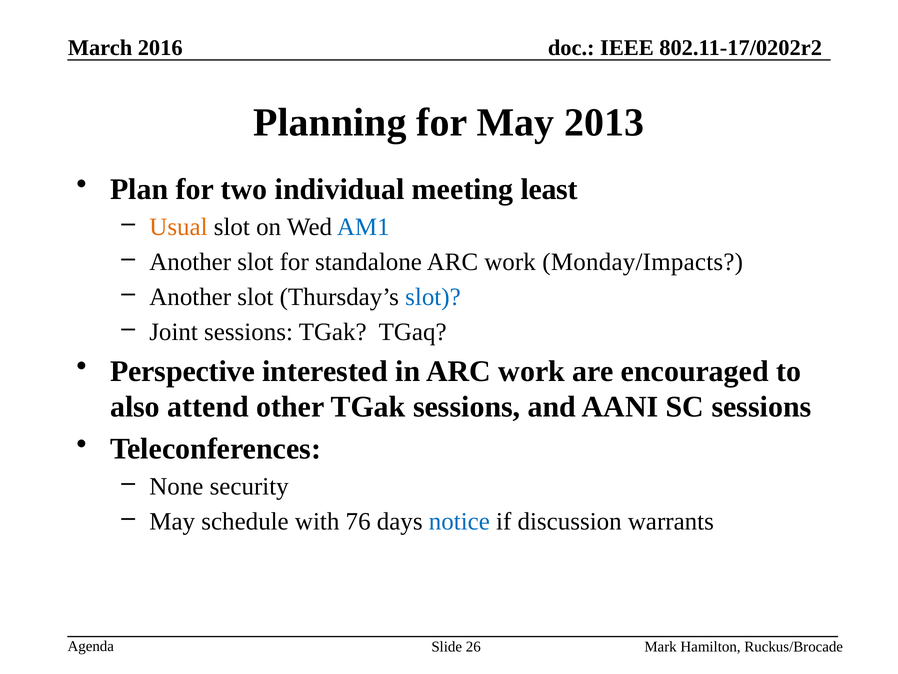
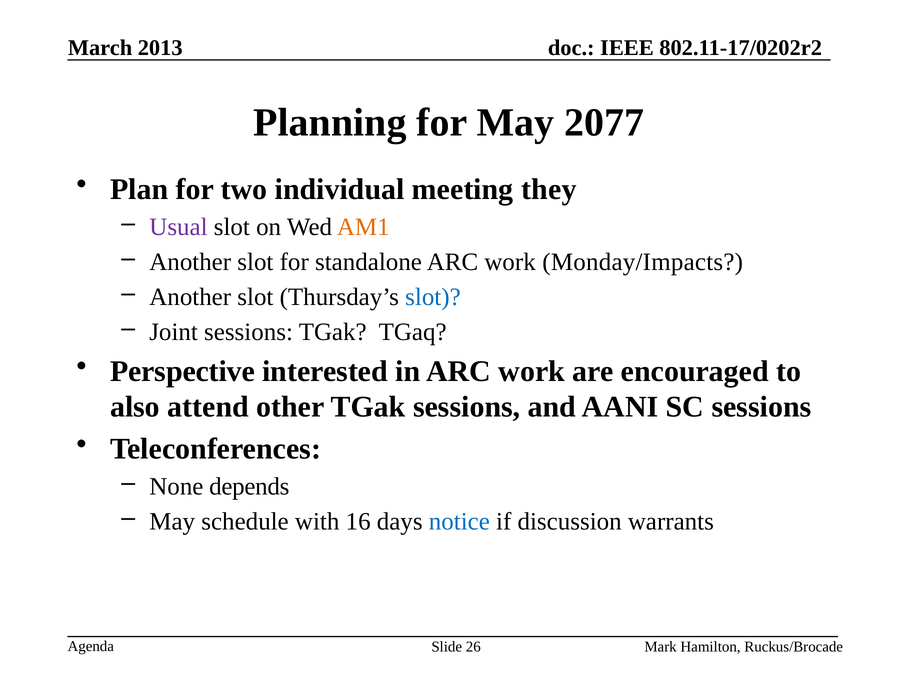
2016: 2016 -> 2013 (160, 48)
2013: 2013 -> 2077 (604, 122)
least: least -> they (549, 189)
Usual colour: orange -> purple (178, 227)
AM1 colour: blue -> orange (363, 227)
security: security -> depends (249, 486)
76: 76 -> 16 (358, 521)
